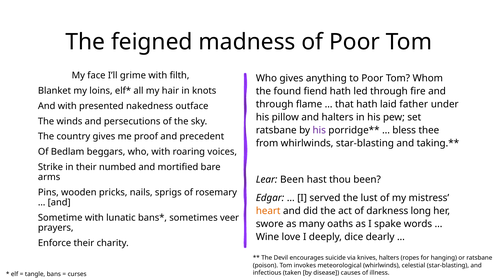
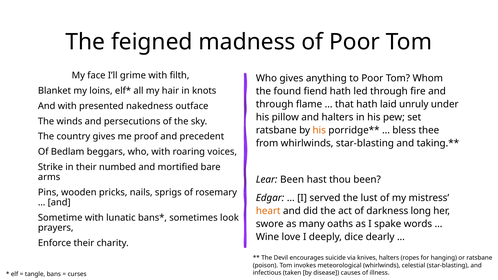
father: father -> unruly (414, 104)
his colour: purple -> orange (319, 130)
veer: veer -> look (229, 218)
